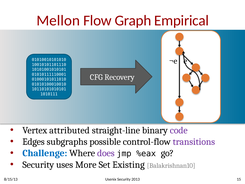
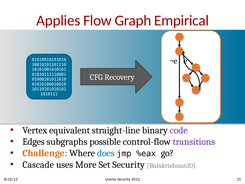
Mellon: Mellon -> Applies (58, 20)
attributed: attributed -> equivalent (70, 130)
Challenge colour: blue -> orange (45, 153)
does colour: purple -> blue (106, 153)
Security: Security -> Cascade (38, 164)
Set Existing: Existing -> Security (129, 164)
